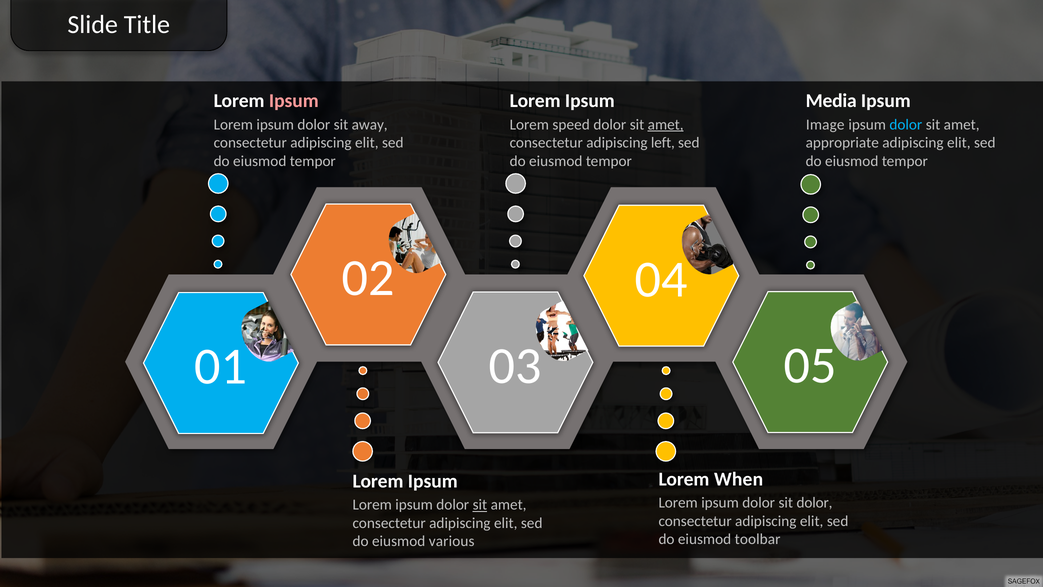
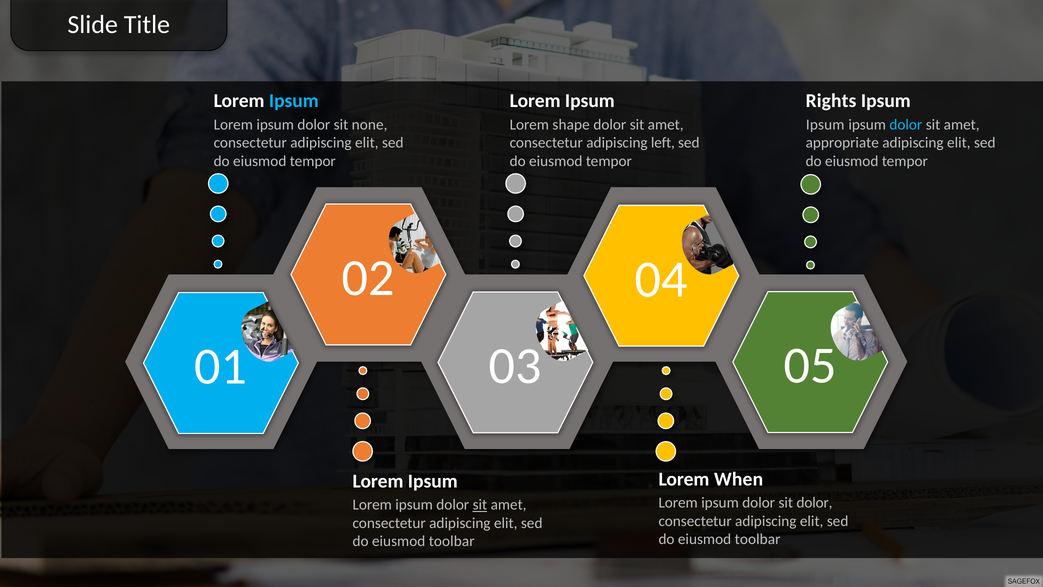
Ipsum colour: pink -> light blue (294, 101)
Media: Media -> Rights (831, 101)
away: away -> none (370, 125)
speed: speed -> shape (571, 125)
amet underline: present -> none (666, 125)
Image: Image -> Ipsum (825, 125)
various: various -> toolbar (452, 541)
